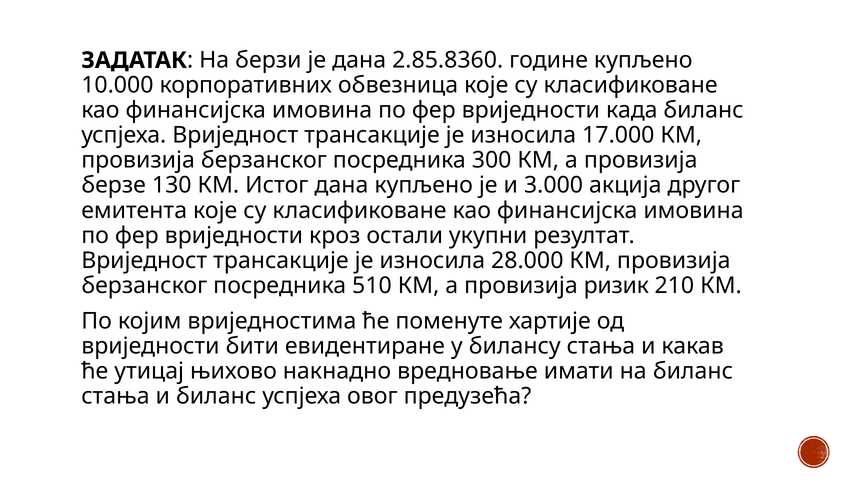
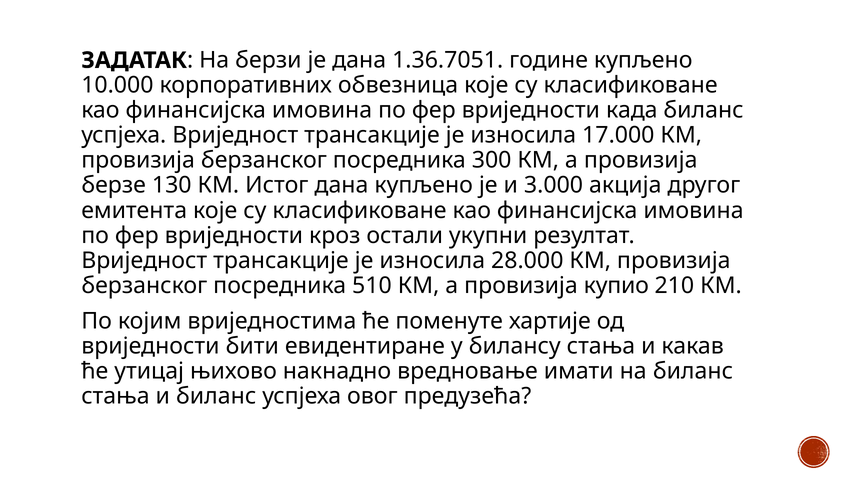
2.85.8360: 2.85.8360 -> 1.36.7051 (448, 60)
ризик: ризик -> купио (616, 285)
